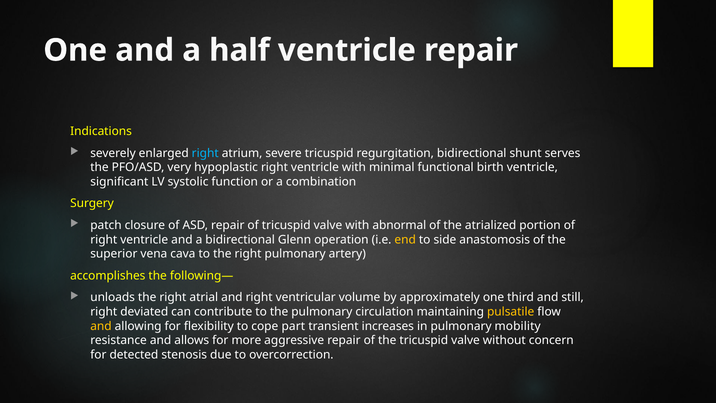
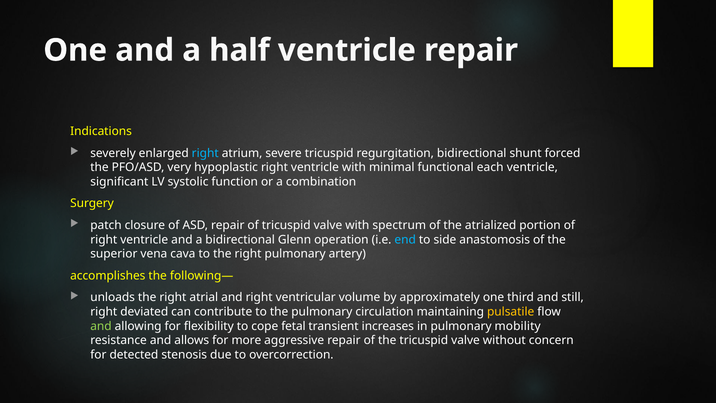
serves: serves -> forced (563, 153)
birth: birth -> each (490, 167)
abnormal: abnormal -> spectrum (399, 225)
end colour: yellow -> light blue (405, 240)
and colour: yellow -> light green (101, 326)
part: part -> fetal (293, 326)
